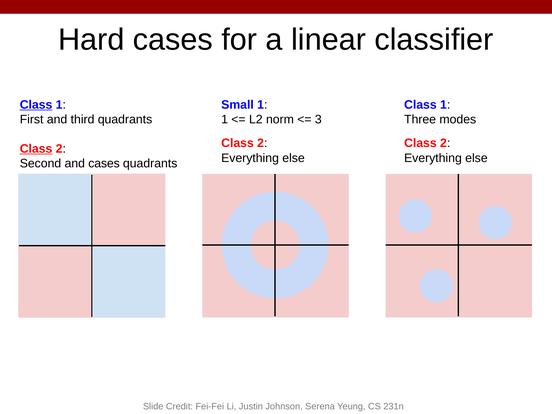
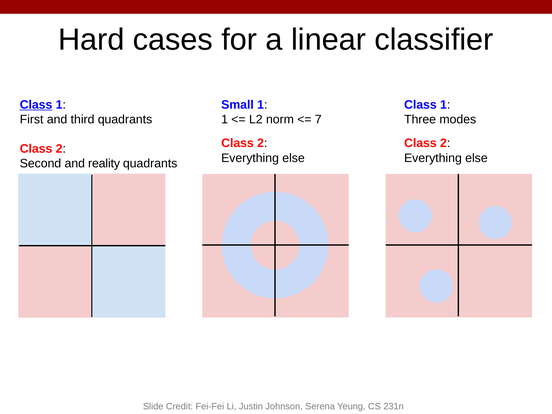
3: 3 -> 7 (318, 119)
Class underline: present -> none (36, 149)
and cases: cases -> reality (104, 164)
